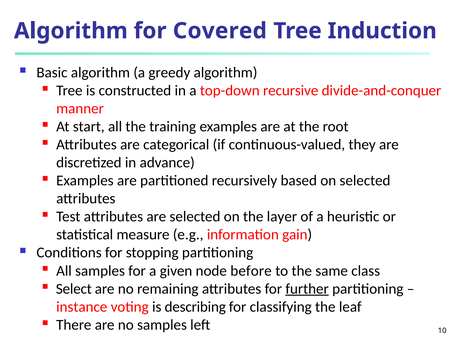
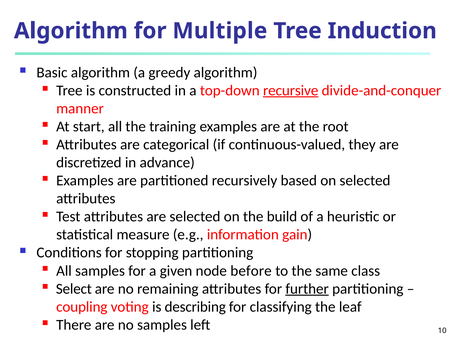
Covered: Covered -> Multiple (220, 31)
recursive underline: none -> present (291, 91)
layer: layer -> build (282, 217)
instance: instance -> coupling (82, 307)
